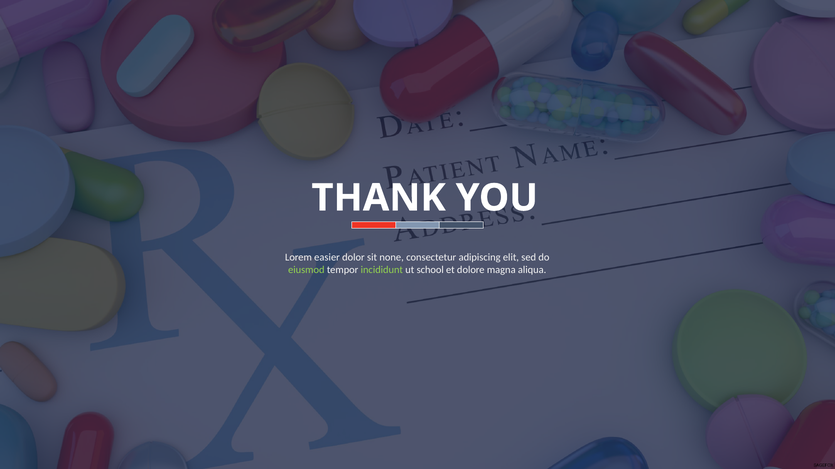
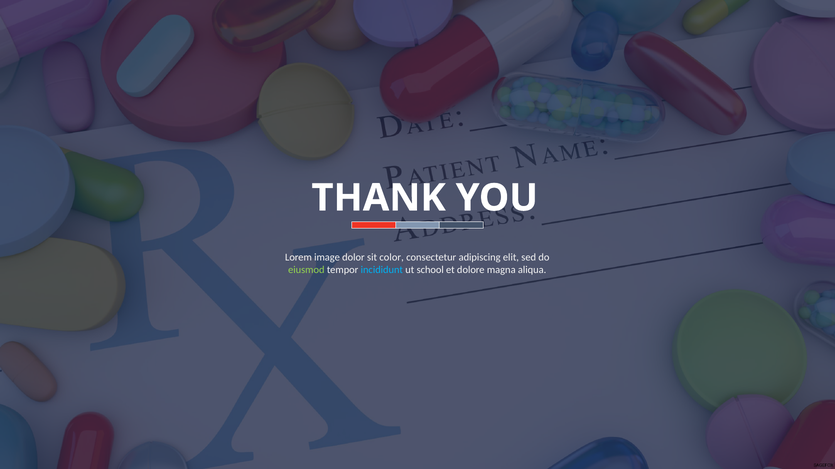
easier: easier -> image (327, 258)
none: none -> color (392, 258)
incididunt colour: light green -> light blue (382, 270)
